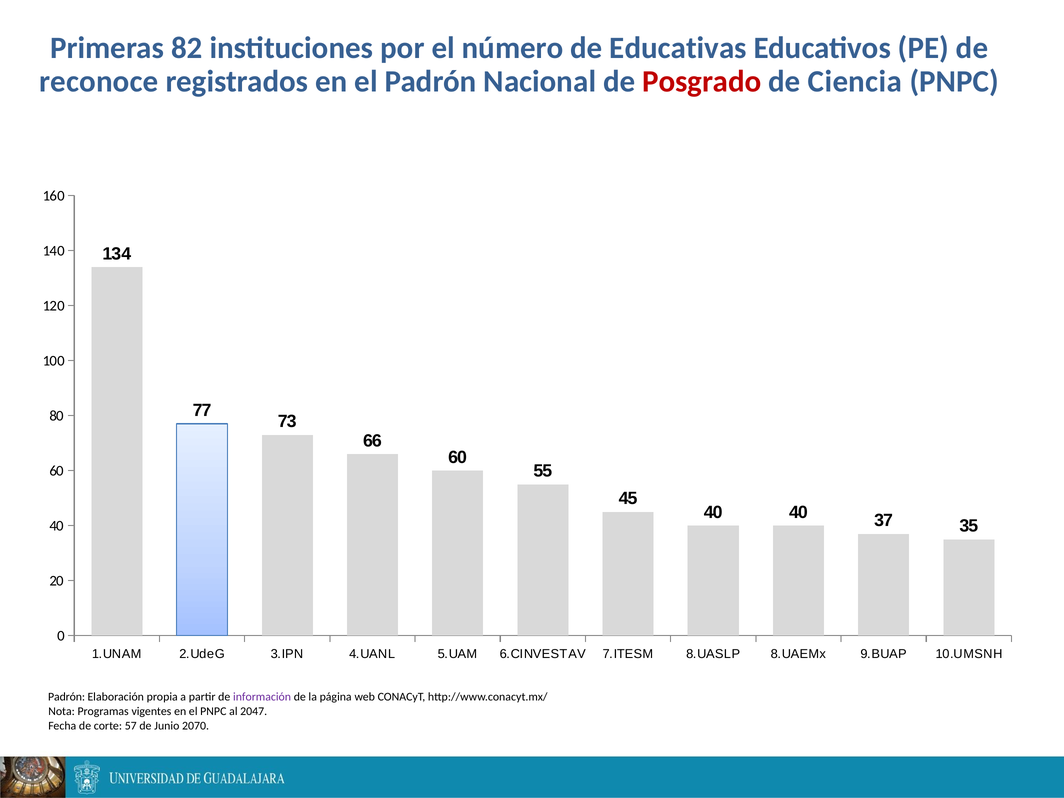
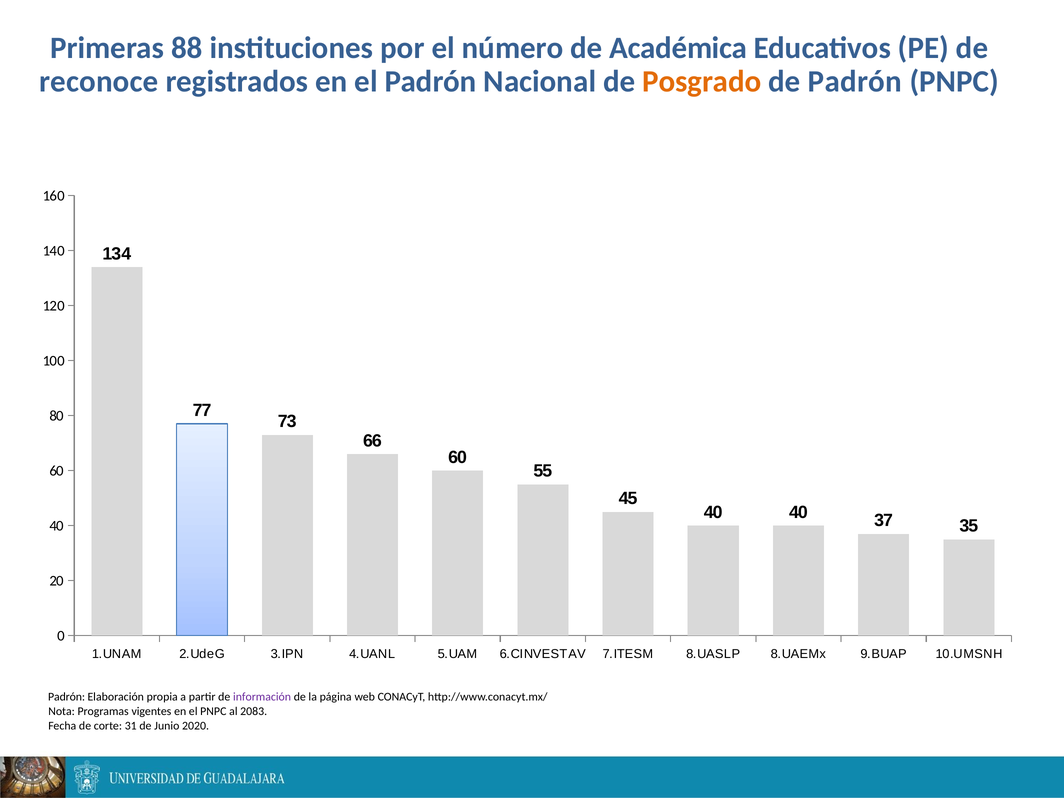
82: 82 -> 88 (187, 48)
Educativas: Educativas -> Académica (678, 48)
Posgrado colour: red -> orange (702, 82)
de Ciencia: Ciencia -> Padrón (855, 82)
2047: 2047 -> 2083 (254, 711)
57: 57 -> 31 (131, 726)
2070: 2070 -> 2020 (196, 726)
